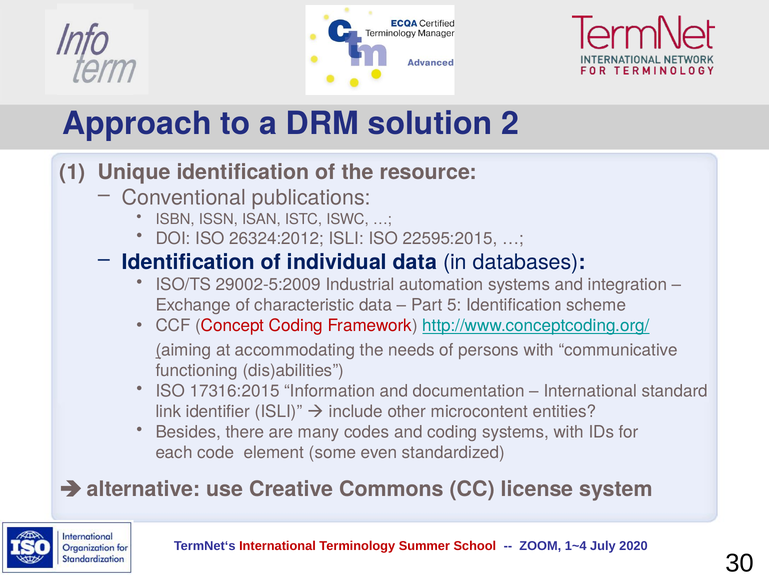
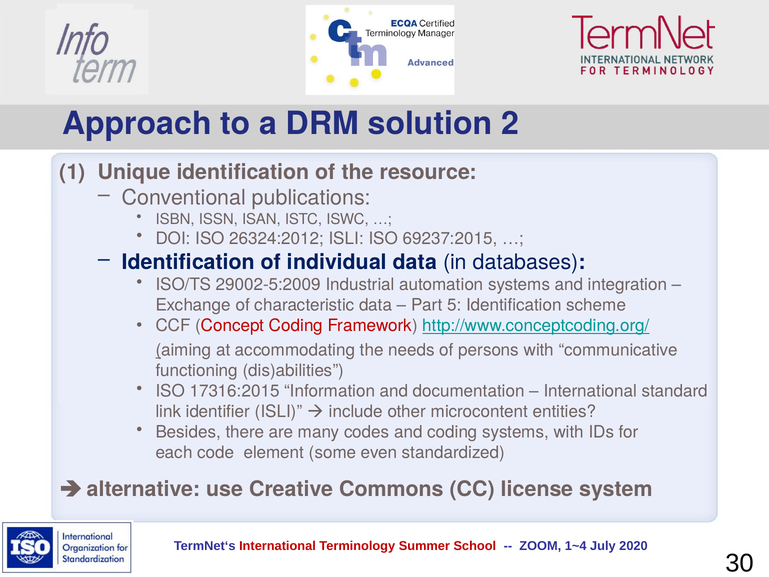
22595:2015: 22595:2015 -> 69237:2015 (450, 239)
